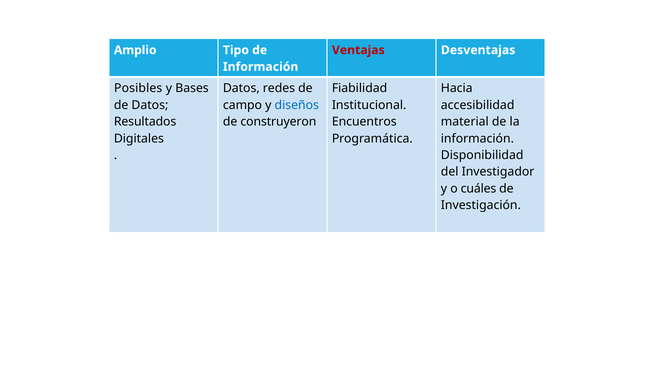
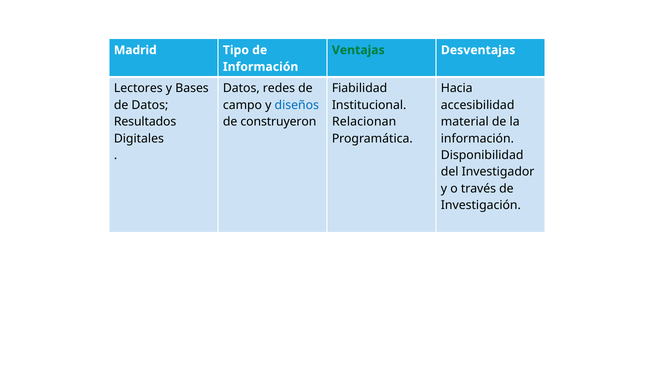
Amplio: Amplio -> Madrid (135, 50)
Ventajas colour: red -> green (358, 50)
Posibles: Posibles -> Lectores (138, 88)
Encuentros: Encuentros -> Relacionan (364, 122)
cuáles: cuáles -> través (478, 188)
